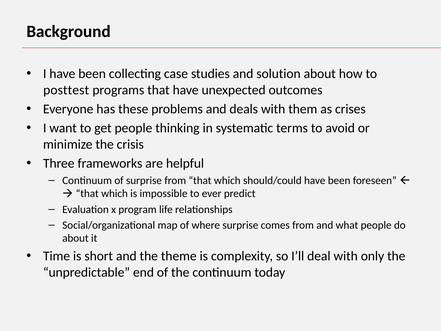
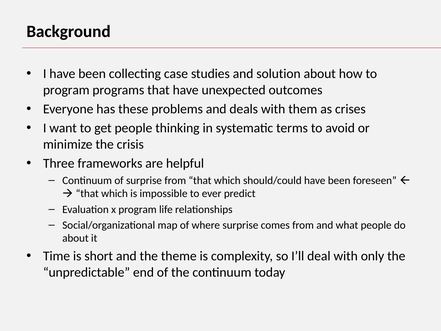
posttest: posttest -> program (66, 90)
